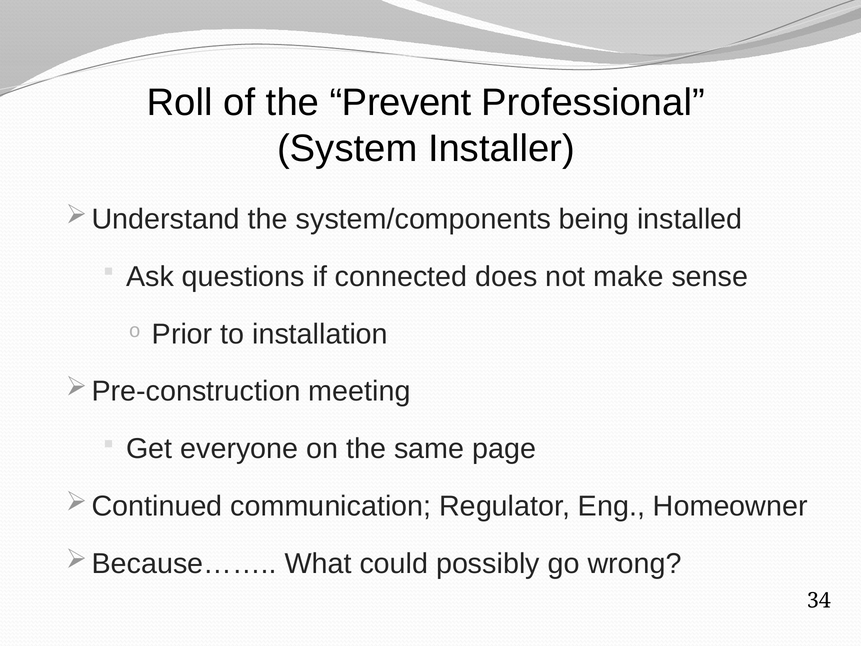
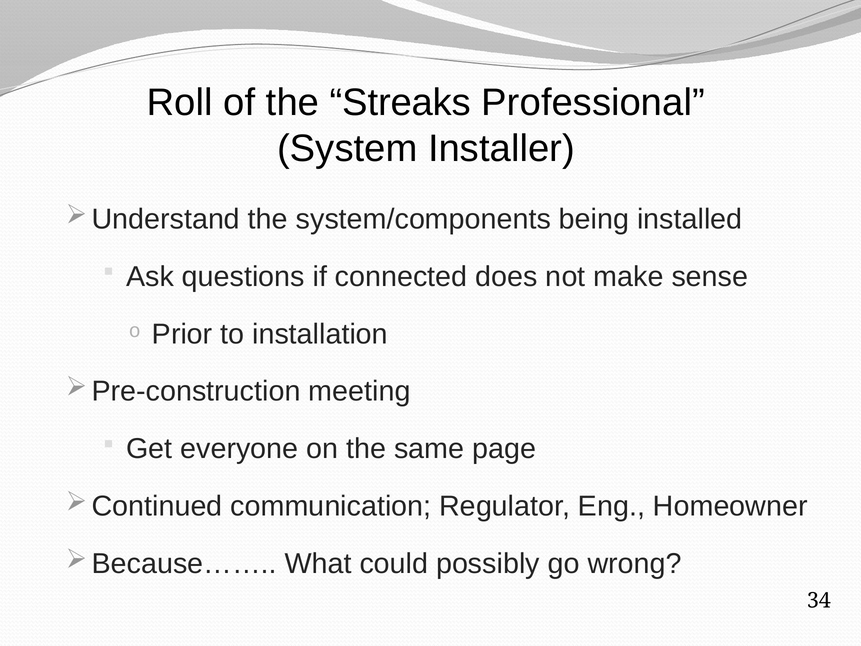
Prevent: Prevent -> Streaks (400, 103)
